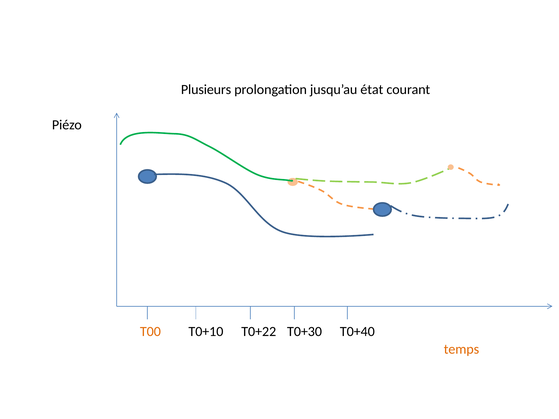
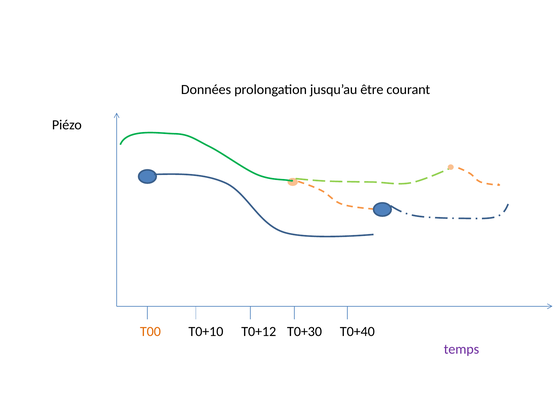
Plusieurs: Plusieurs -> Données (206, 90)
état: état -> être (372, 90)
T0+22: T0+22 -> T0+12 (259, 332)
temps colour: orange -> purple (461, 349)
